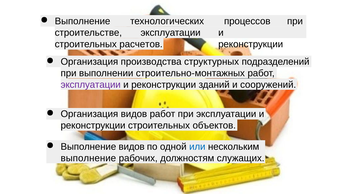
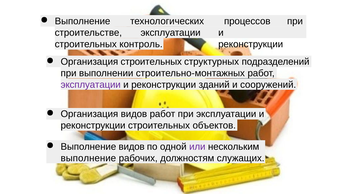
расчетов: расчетов -> контроль (141, 44)
Организация производства: производства -> строительных (151, 61)
или colour: blue -> purple (197, 146)
